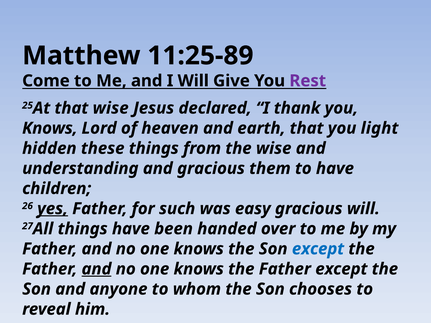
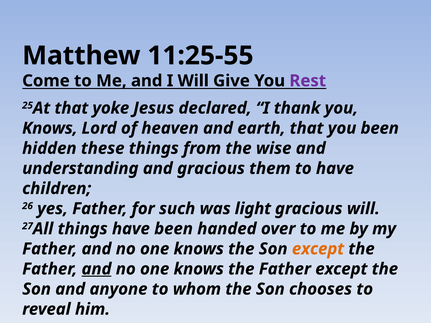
11:25-89: 11:25-89 -> 11:25-55 (200, 56)
that wise: wise -> yoke (111, 108)
you light: light -> been (380, 128)
yes underline: present -> none (53, 209)
easy: easy -> light (253, 209)
except colour: blue -> orange (318, 249)
